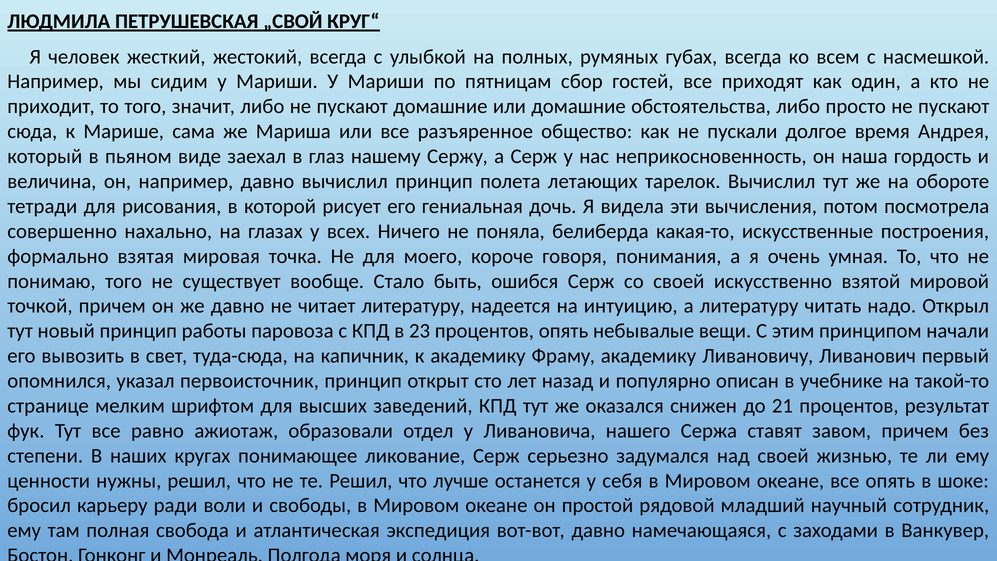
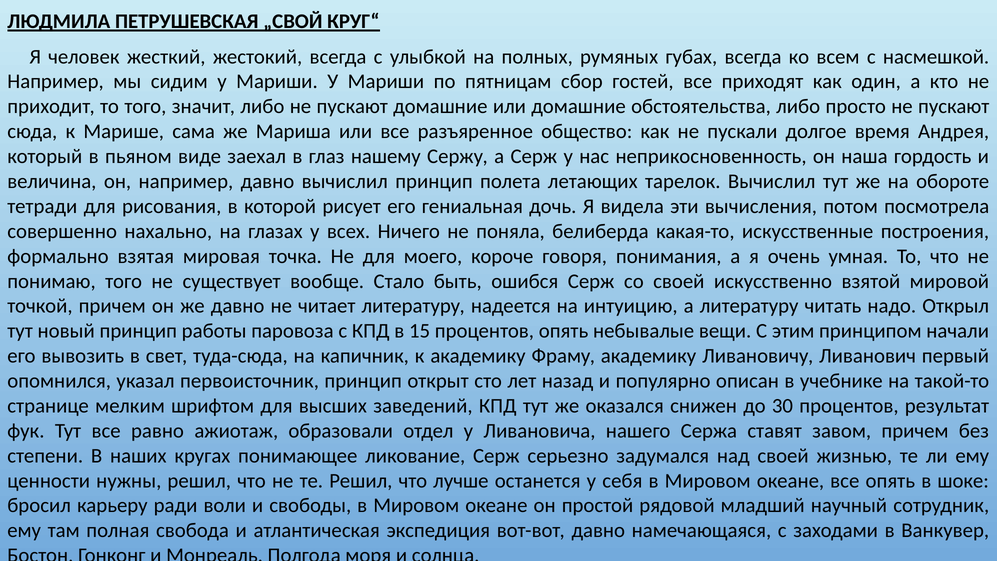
23: 23 -> 15 (420, 331)
21: 21 -> 30 (782, 406)
